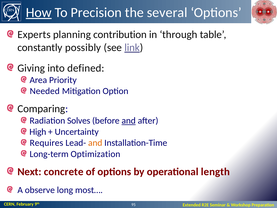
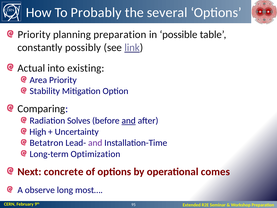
How underline: present -> none (39, 13)
Precision: Precision -> Probably (96, 13)
Experts: Experts -> Priority (34, 35)
planning contribution: contribution -> preparation (120, 35)
through: through -> possible (179, 35)
Giving: Giving -> Actual (31, 68)
defined: defined -> existing (86, 68)
Needed: Needed -> Stability (45, 91)
Requires: Requires -> Betatron (46, 143)
and colour: orange -> purple (95, 143)
length: length -> comes (215, 171)
